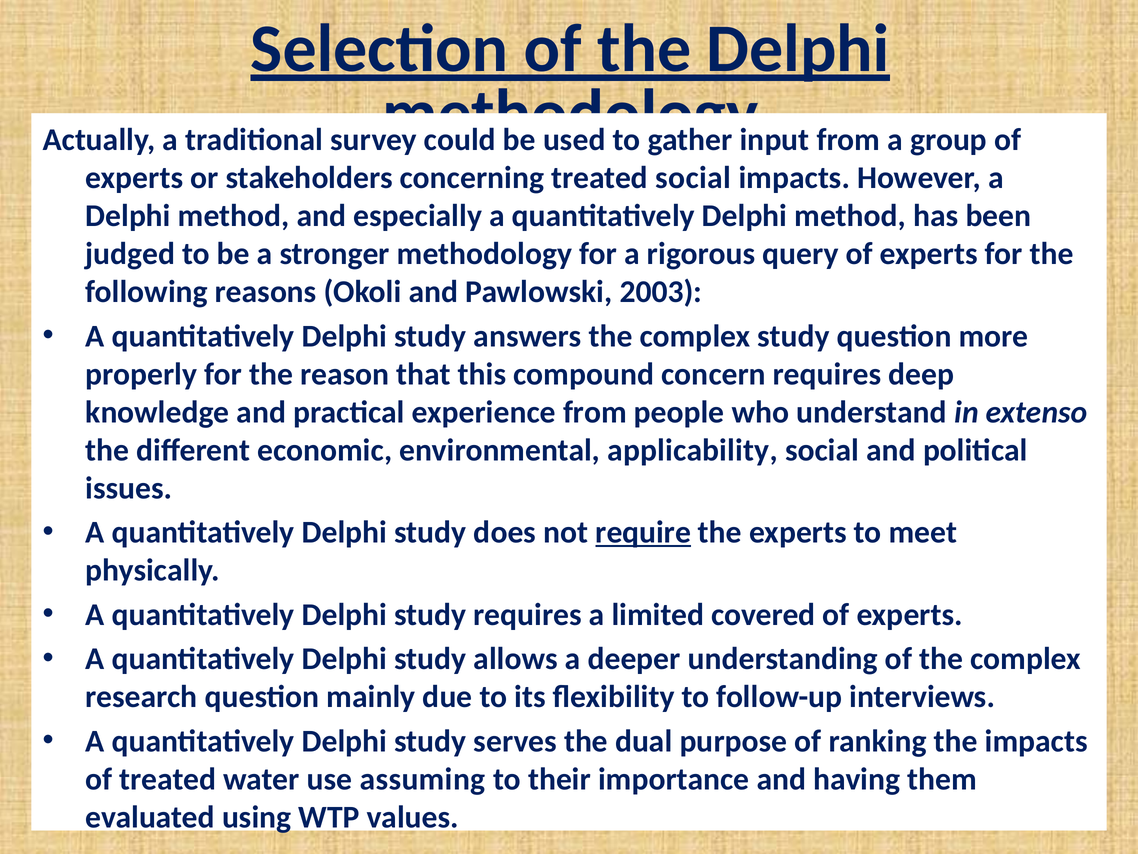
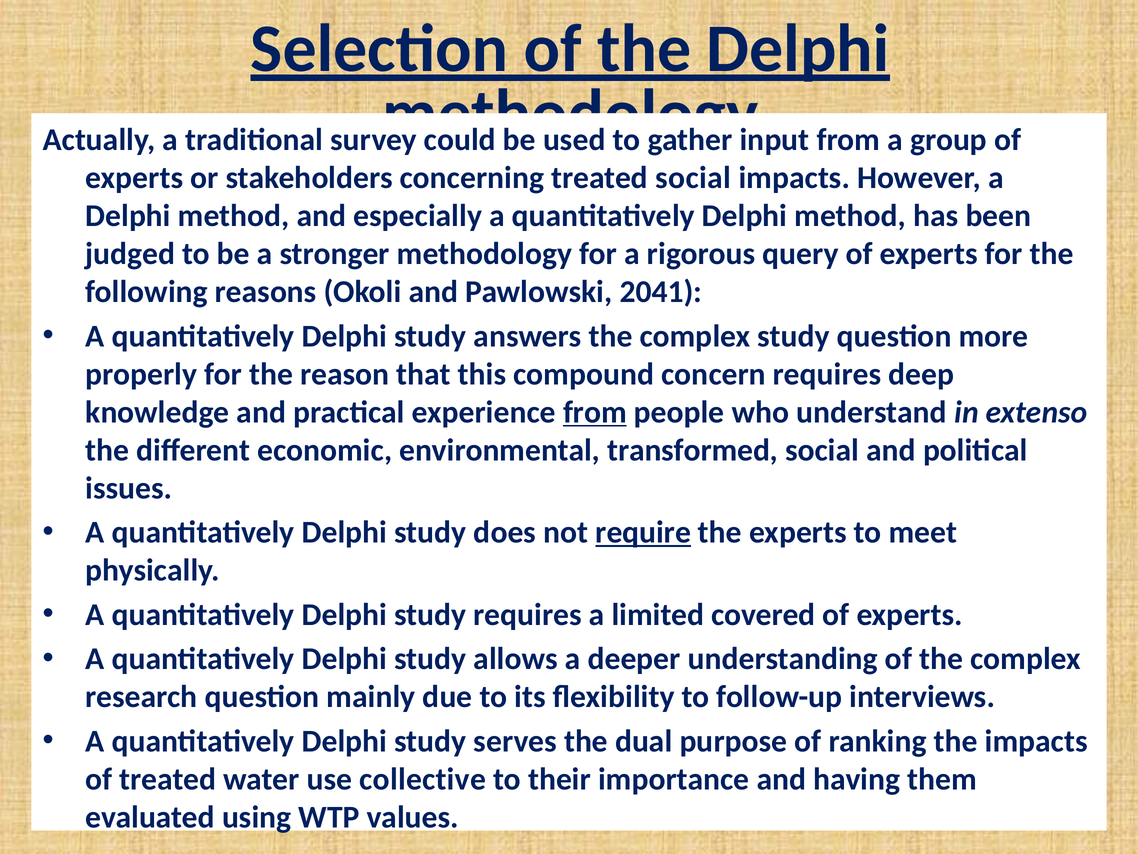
2003: 2003 -> 2041 (661, 292)
from underline: none -> present (595, 412)
applicability: applicability -> transformed (693, 450)
assuming: assuming -> collective (423, 779)
